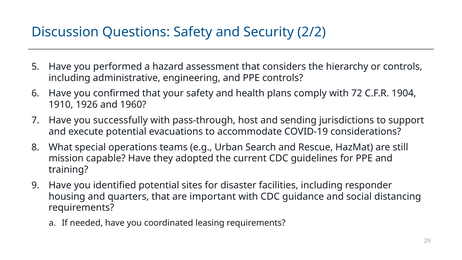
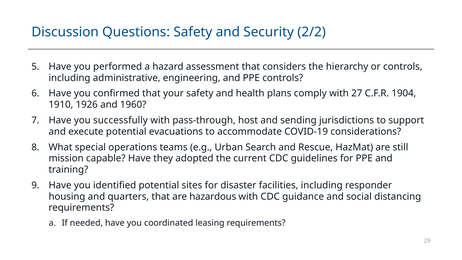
72: 72 -> 27 (357, 93)
important: important -> hazardous (213, 196)
